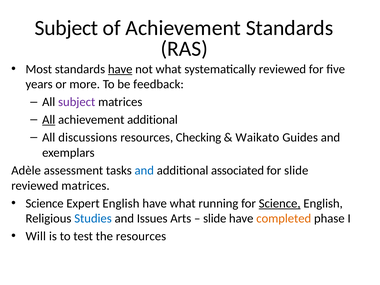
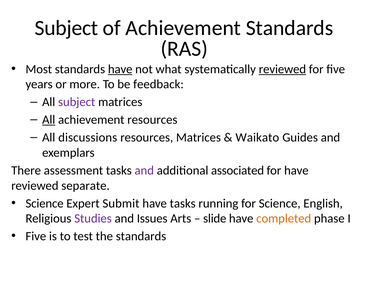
reviewed underline: none -> present (282, 69)
achievement additional: additional -> resources (152, 120)
resources Checking: Checking -> Matrices (198, 137)
Adèle: Adèle -> There (26, 170)
and colour: blue -> purple (144, 170)
for slide: slide -> have (296, 170)
reviewed matrices: matrices -> separate (86, 186)
Expert English: English -> Submit (121, 203)
have what: what -> tasks (183, 203)
Science underline: present -> none (280, 203)
Studies colour: blue -> purple (93, 219)
Will: Will -> Five (36, 236)
the resources: resources -> standards (141, 236)
